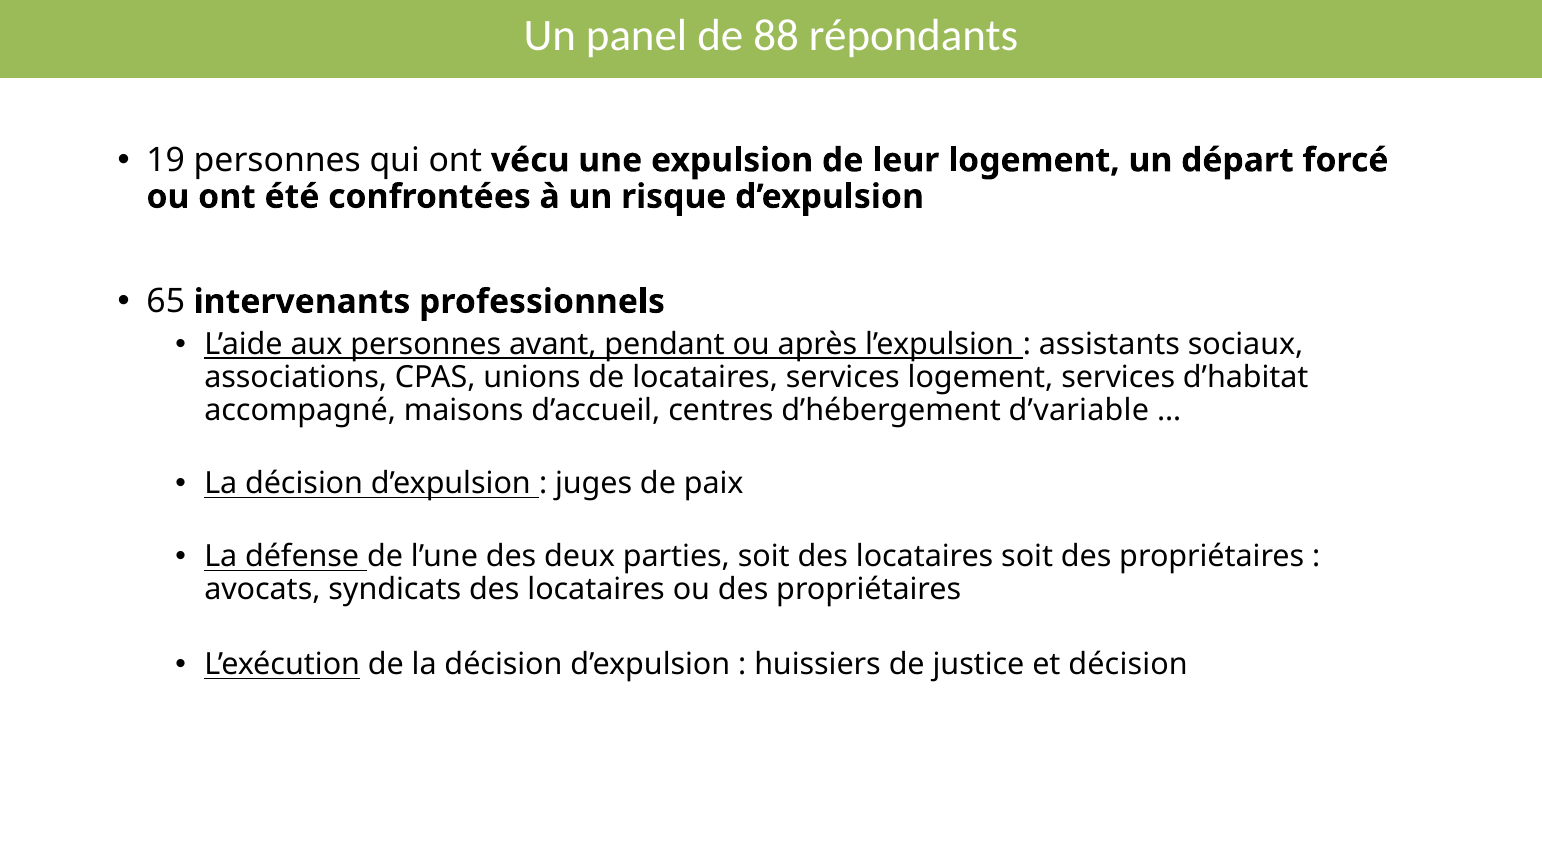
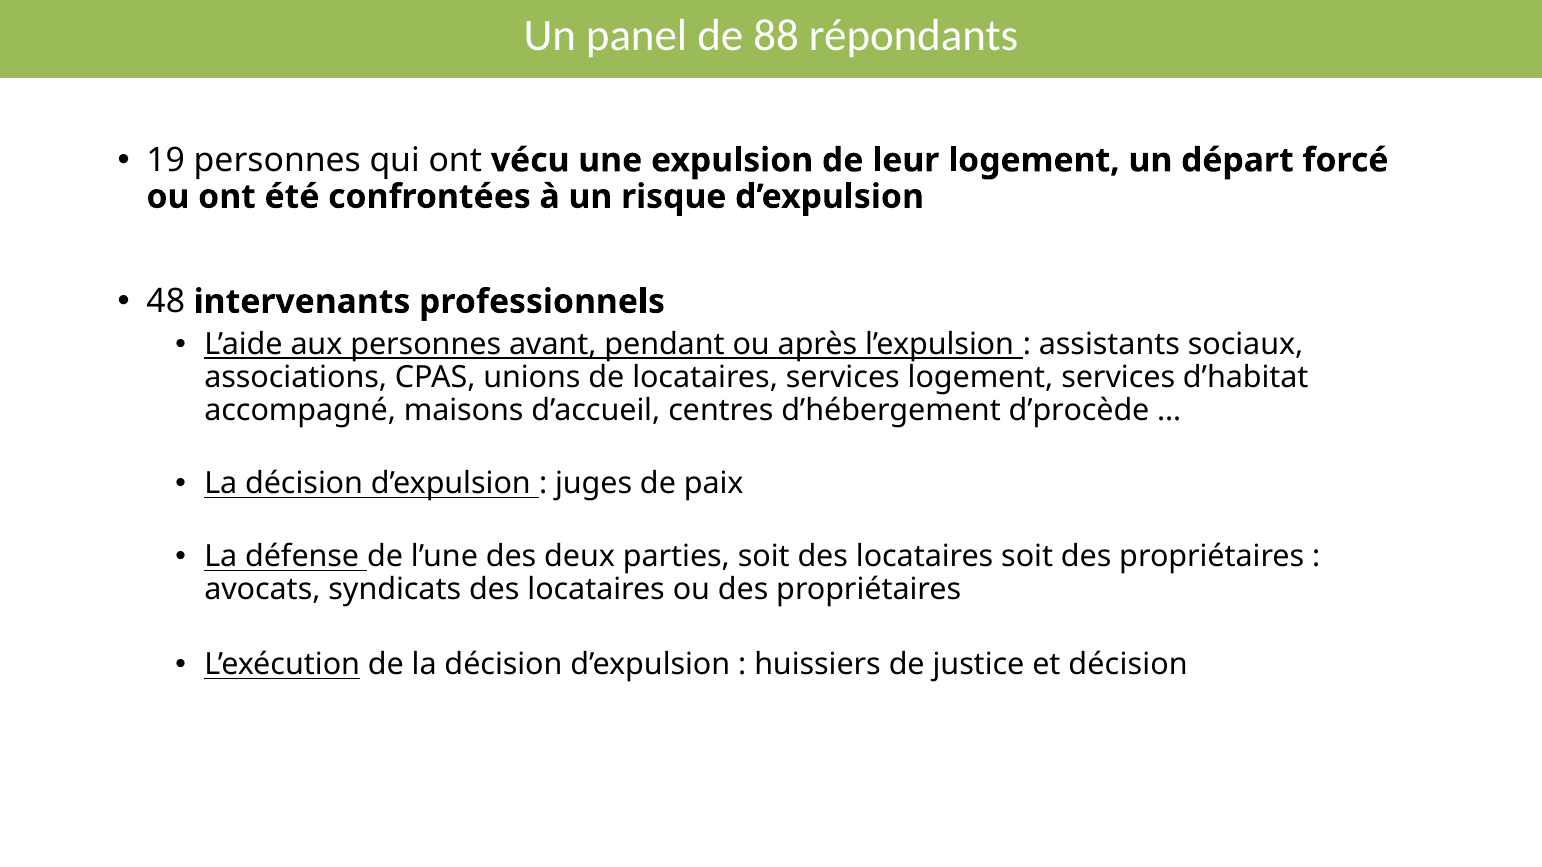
65: 65 -> 48 (166, 302)
d’variable: d’variable -> d’procède (1079, 410)
